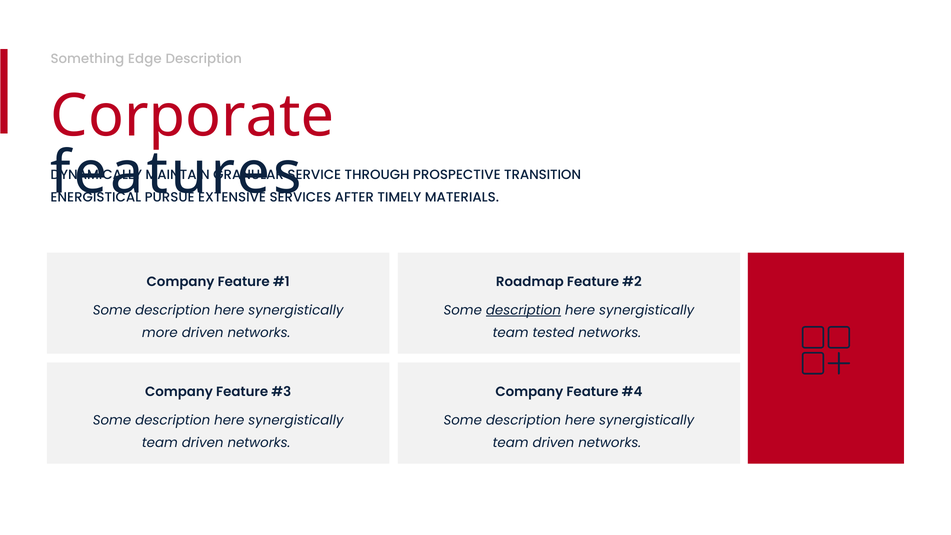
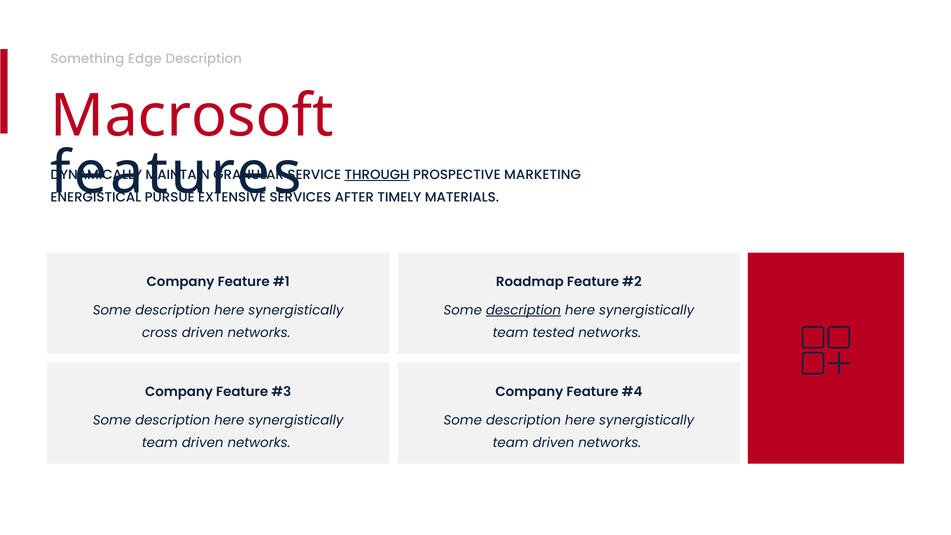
Corporate: Corporate -> Macrosoft (192, 116)
THROUGH underline: none -> present (377, 175)
TRANSITION: TRANSITION -> MARKETING (542, 175)
more: more -> cross (160, 333)
